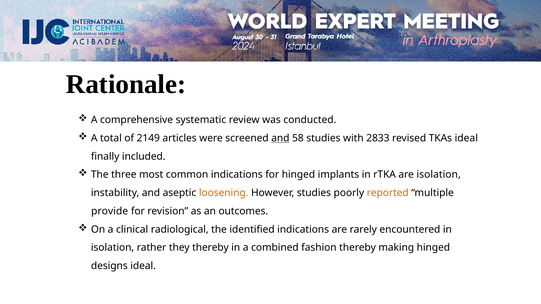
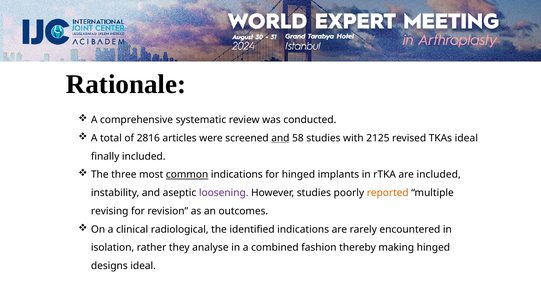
2149: 2149 -> 2816 (148, 138)
2833: 2833 -> 2125 (378, 138)
common underline: none -> present (187, 175)
are isolation: isolation -> included (439, 175)
loosening colour: orange -> purple (224, 193)
provide: provide -> revising (110, 211)
they thereby: thereby -> analyse (210, 248)
